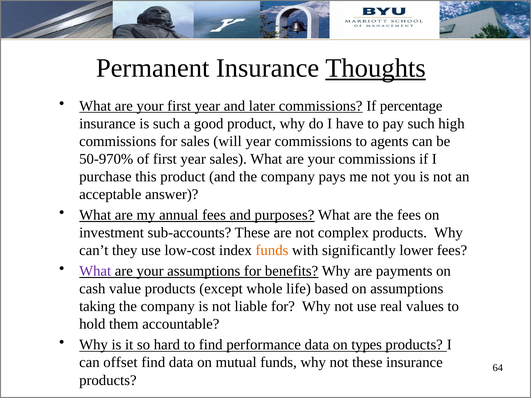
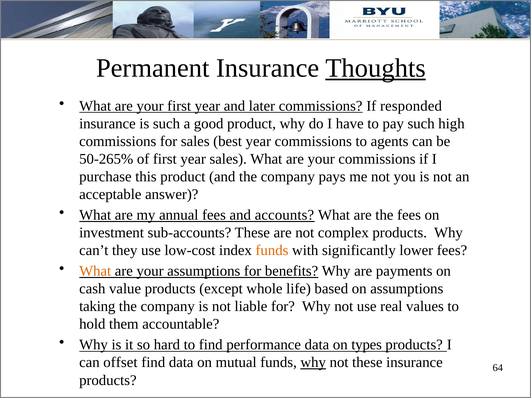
percentage: percentage -> responded (411, 106)
will: will -> best (228, 141)
50-970%: 50-970% -> 50-265% (106, 159)
purposes: purposes -> accounts (284, 215)
What colour: purple -> orange (95, 271)
why underline: none -> present (313, 363)
